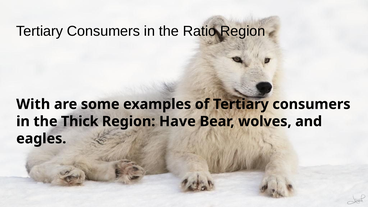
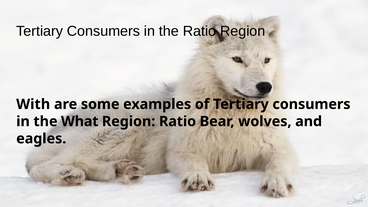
Thick: Thick -> What (80, 121)
Region Have: Have -> Ratio (178, 121)
